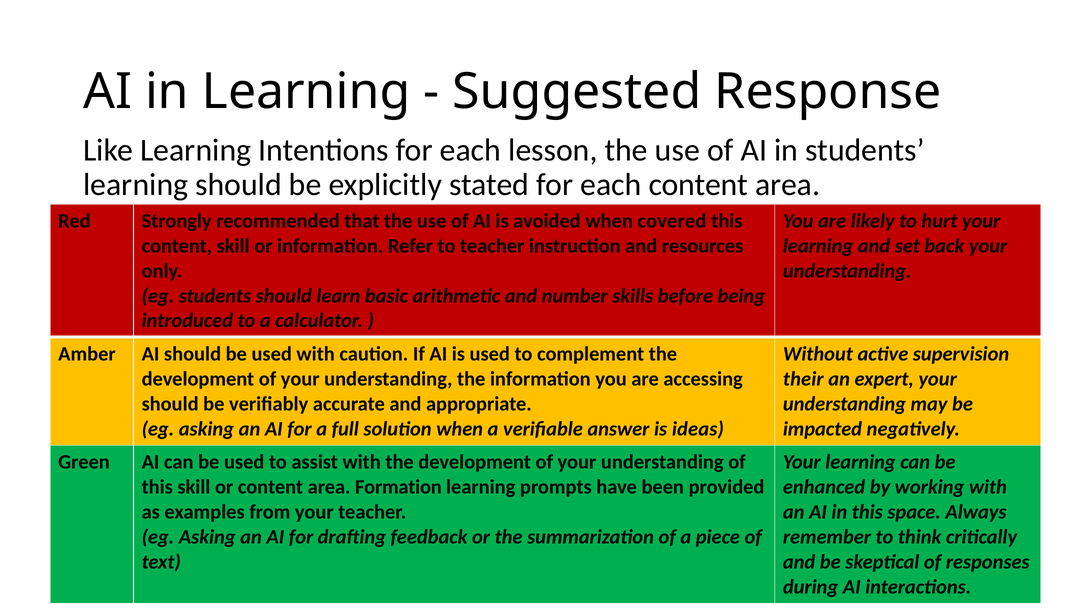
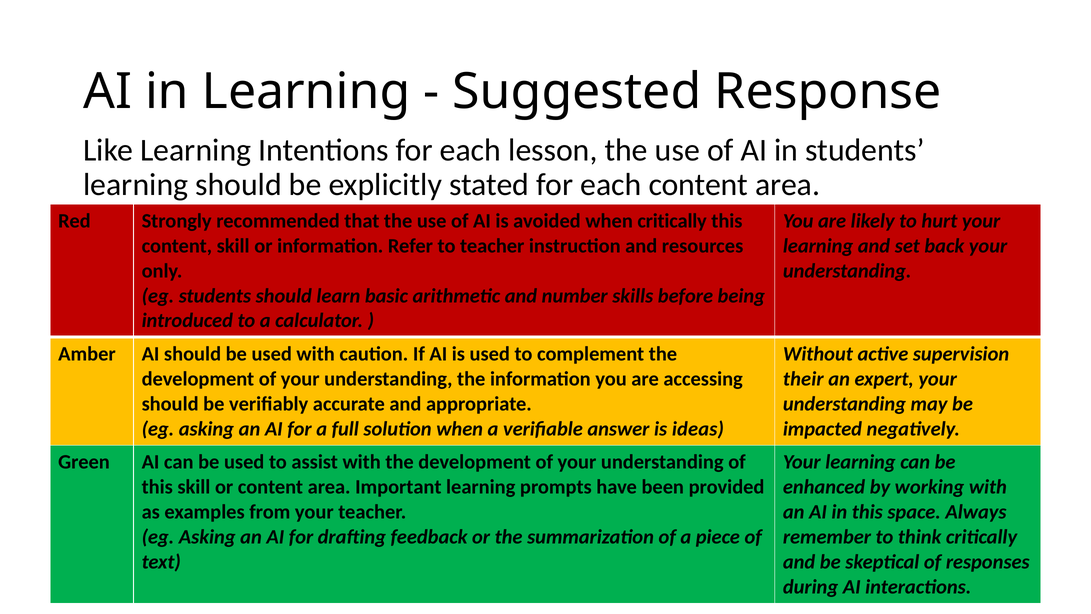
when covered: covered -> critically (672, 221)
Formation: Formation -> Important (398, 487)
